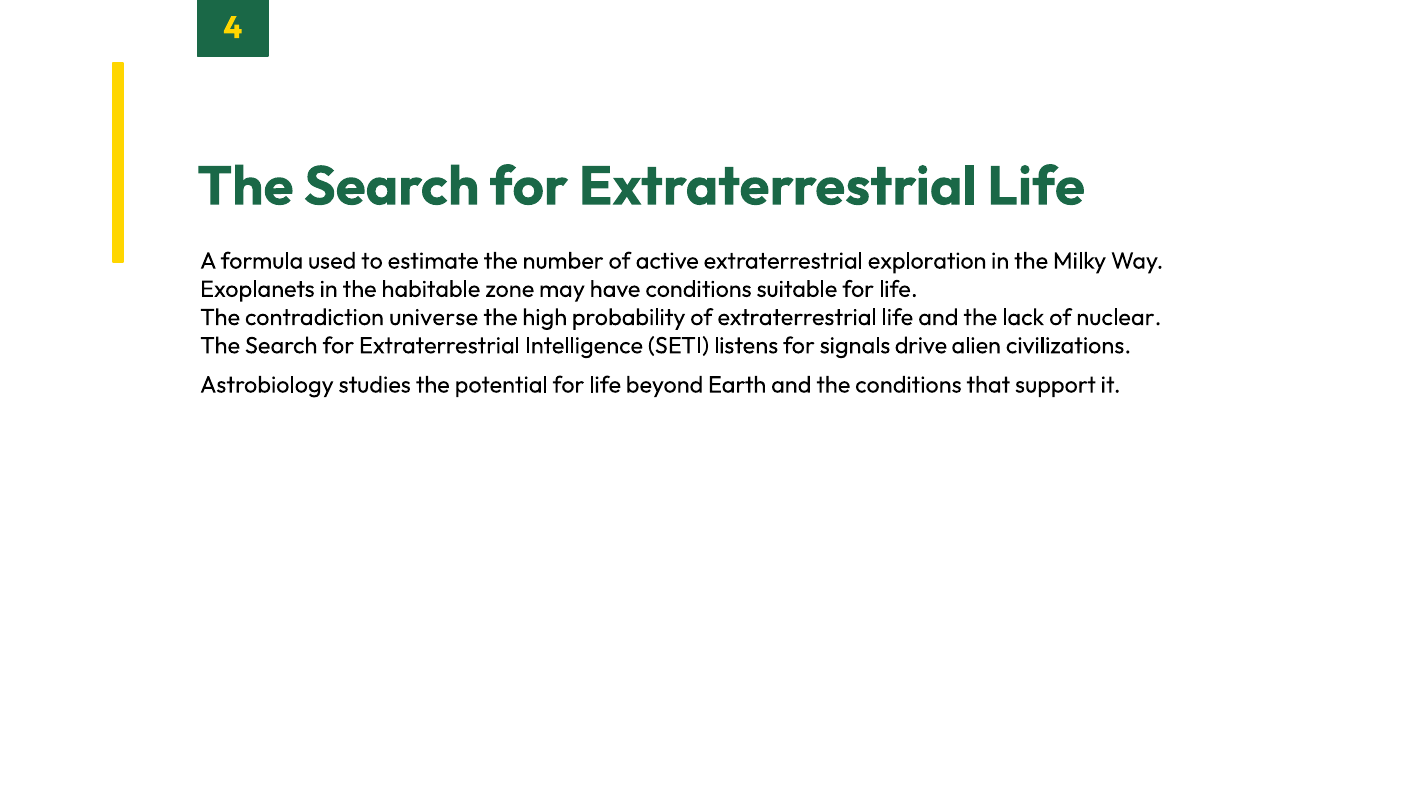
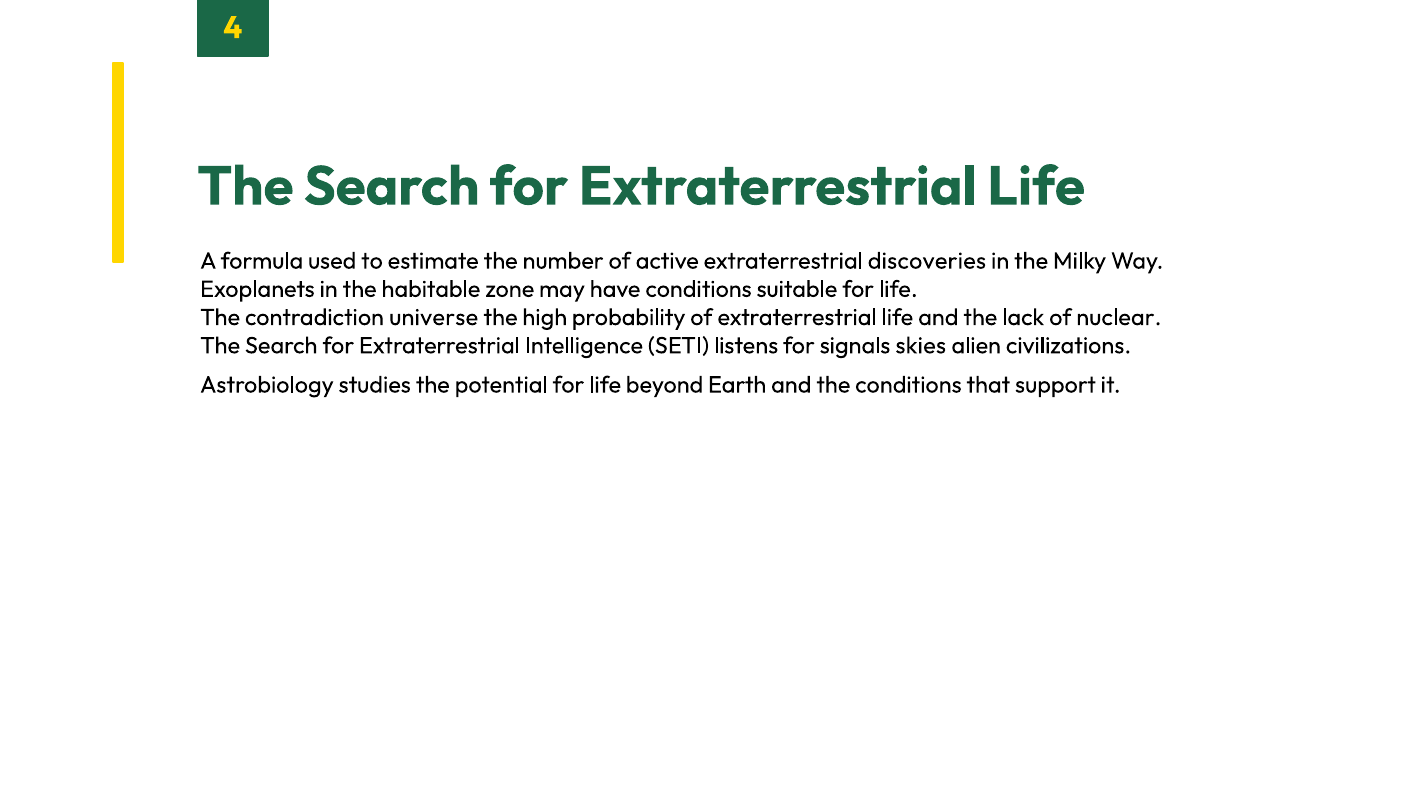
exploration: exploration -> discoveries (927, 261)
drive: drive -> skies (921, 345)
